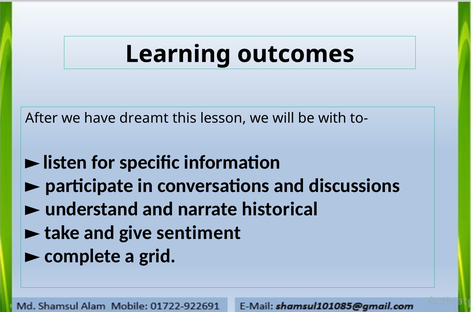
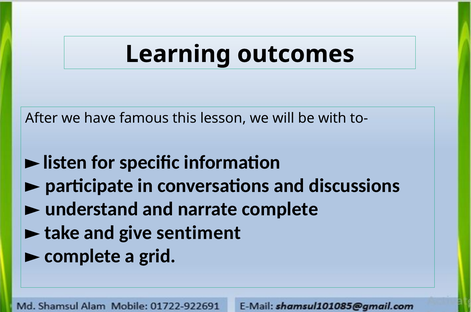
dreamt: dreamt -> famous (144, 119)
narrate historical: historical -> complete (280, 210)
